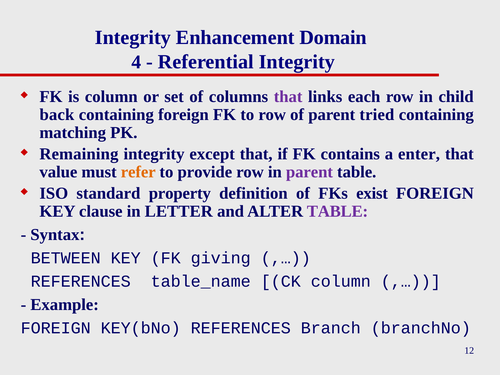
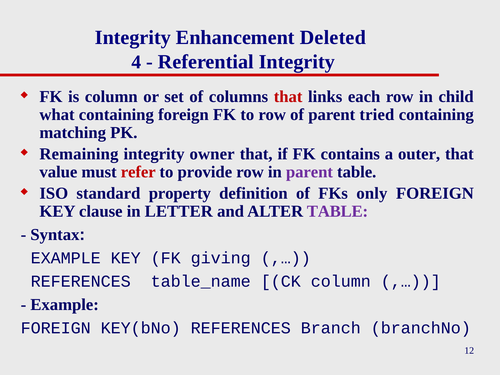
Domain: Domain -> Deleted (333, 38)
that colour: purple -> red (288, 97)
back: back -> what (57, 115)
except: except -> owner (212, 154)
enter: enter -> outer (419, 154)
refer colour: orange -> red (138, 172)
exist: exist -> only (372, 193)
BETWEEN: BETWEEN -> EXAMPLE (66, 258)
